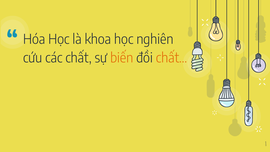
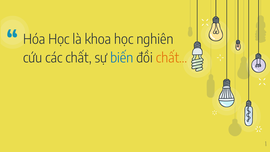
biến colour: orange -> blue (122, 58)
